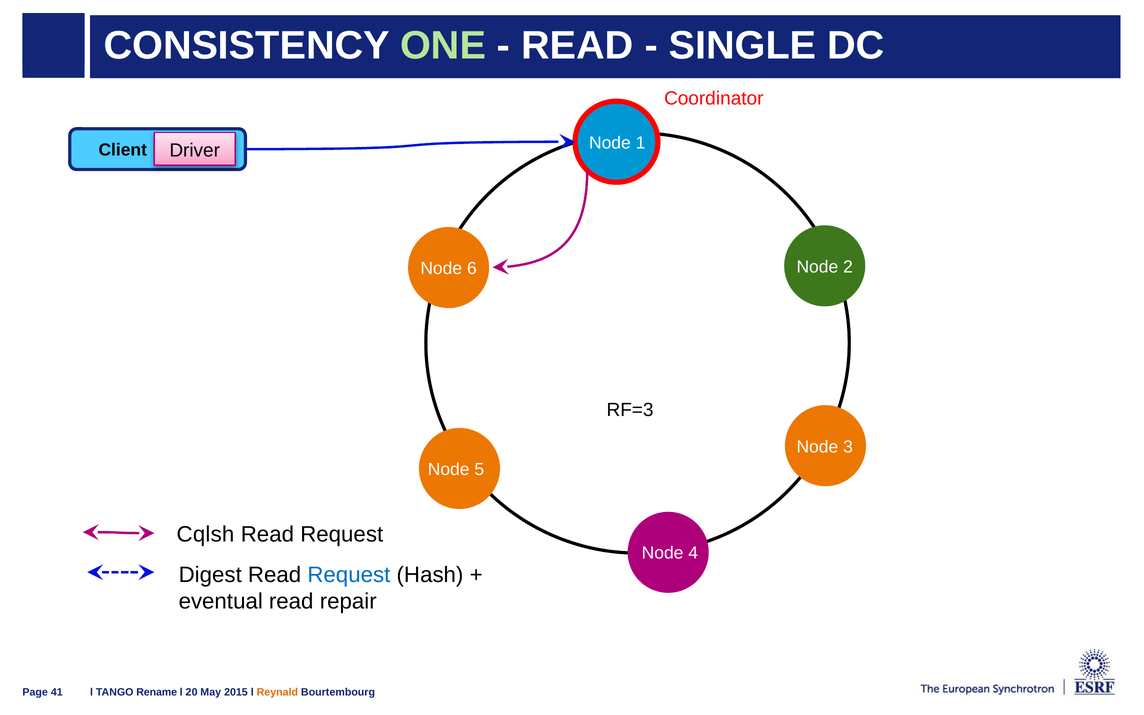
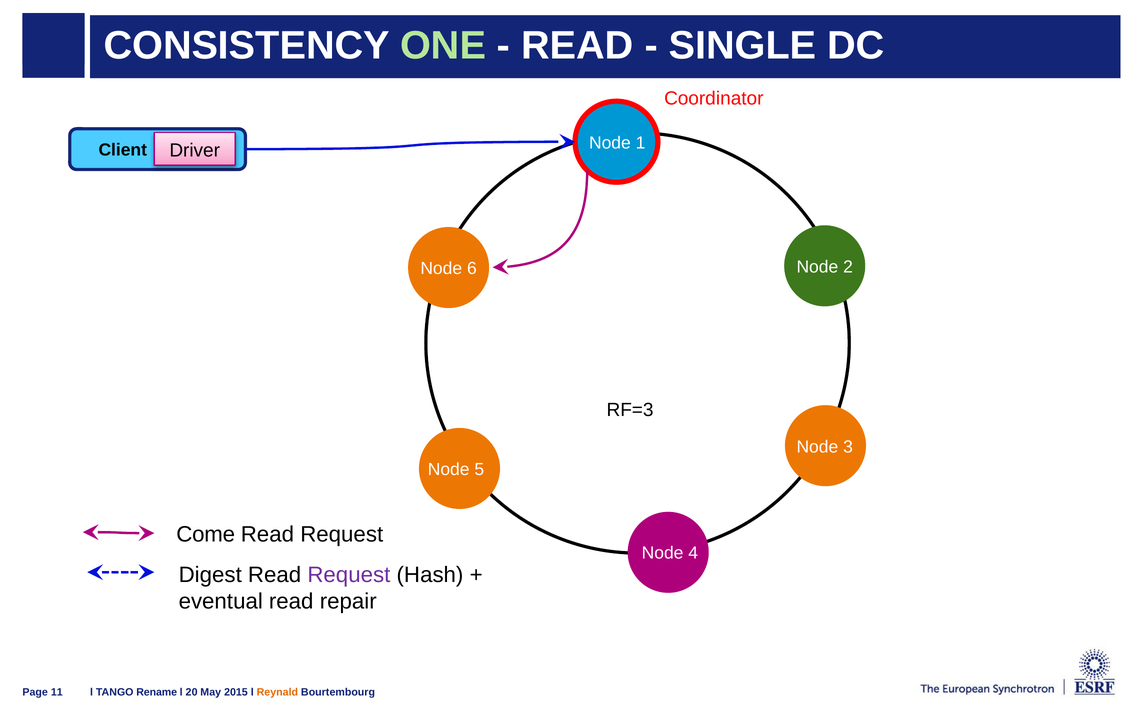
Cqlsh: Cqlsh -> Come (206, 534)
Request colour: blue -> purple (349, 575)
41: 41 -> 11 (57, 692)
